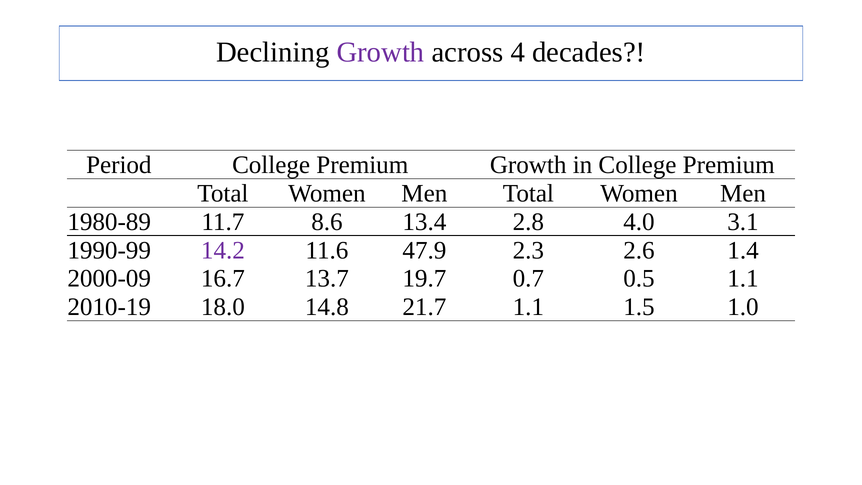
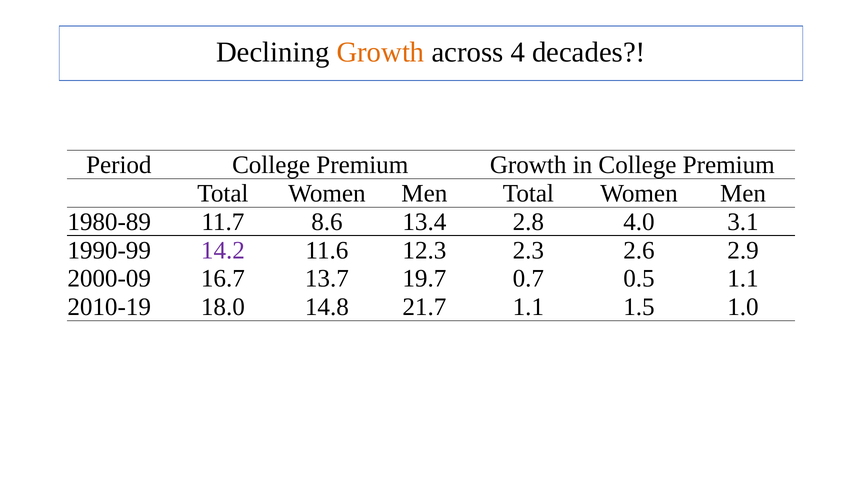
Growth colour: purple -> orange (380, 52)
47.9: 47.9 -> 12.3 (424, 250)
1.4: 1.4 -> 2.9 (743, 250)
